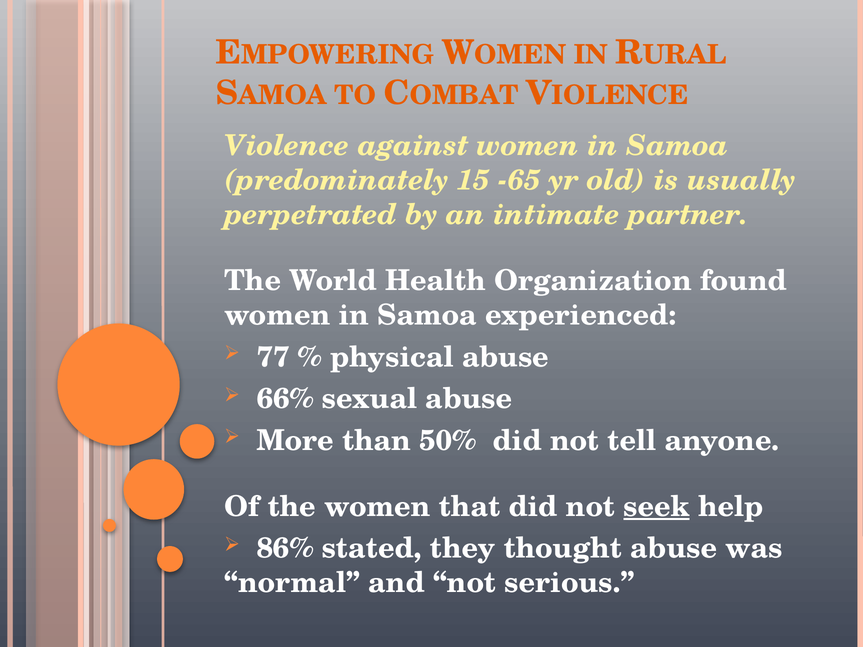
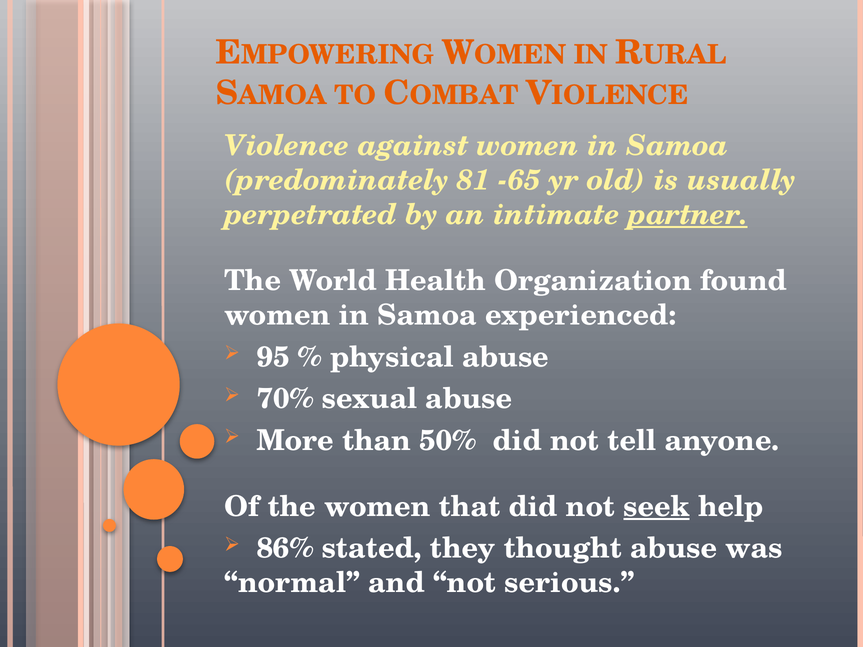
15: 15 -> 81 (473, 180)
partner underline: none -> present (688, 215)
77: 77 -> 95 (273, 357)
66%: 66% -> 70% (285, 399)
